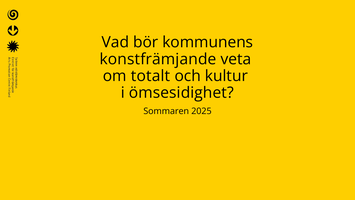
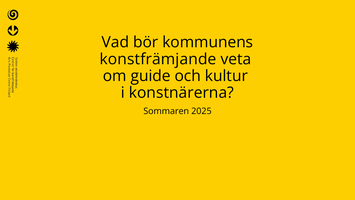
totalt: totalt -> guide (151, 76)
ömsesidighet: ömsesidighet -> konstnärerna (181, 93)
